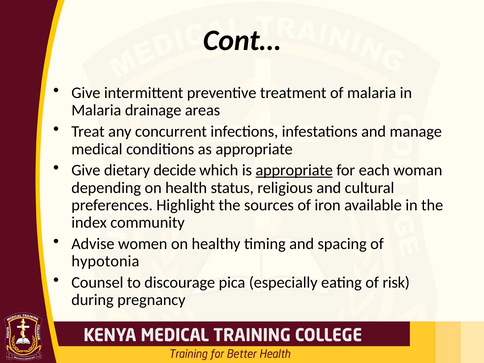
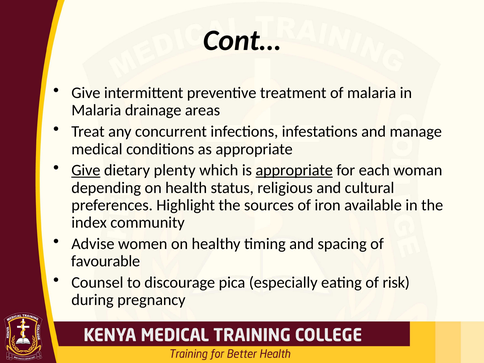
Give underline: none -> present (86, 170)
decide: decide -> plenty (175, 170)
hypotonia: hypotonia -> favourable (106, 261)
